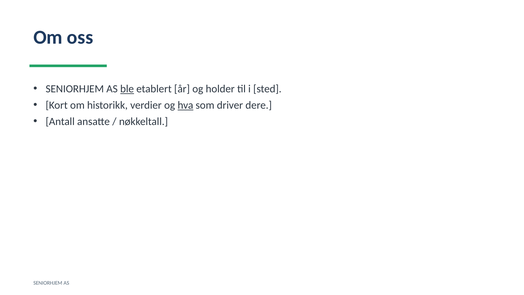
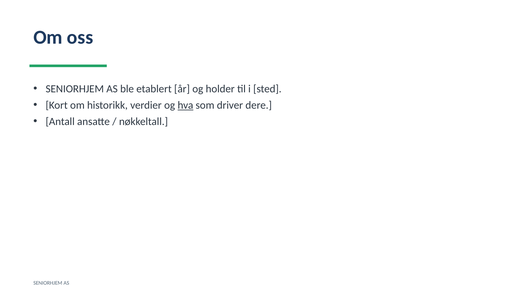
ble underline: present -> none (127, 89)
